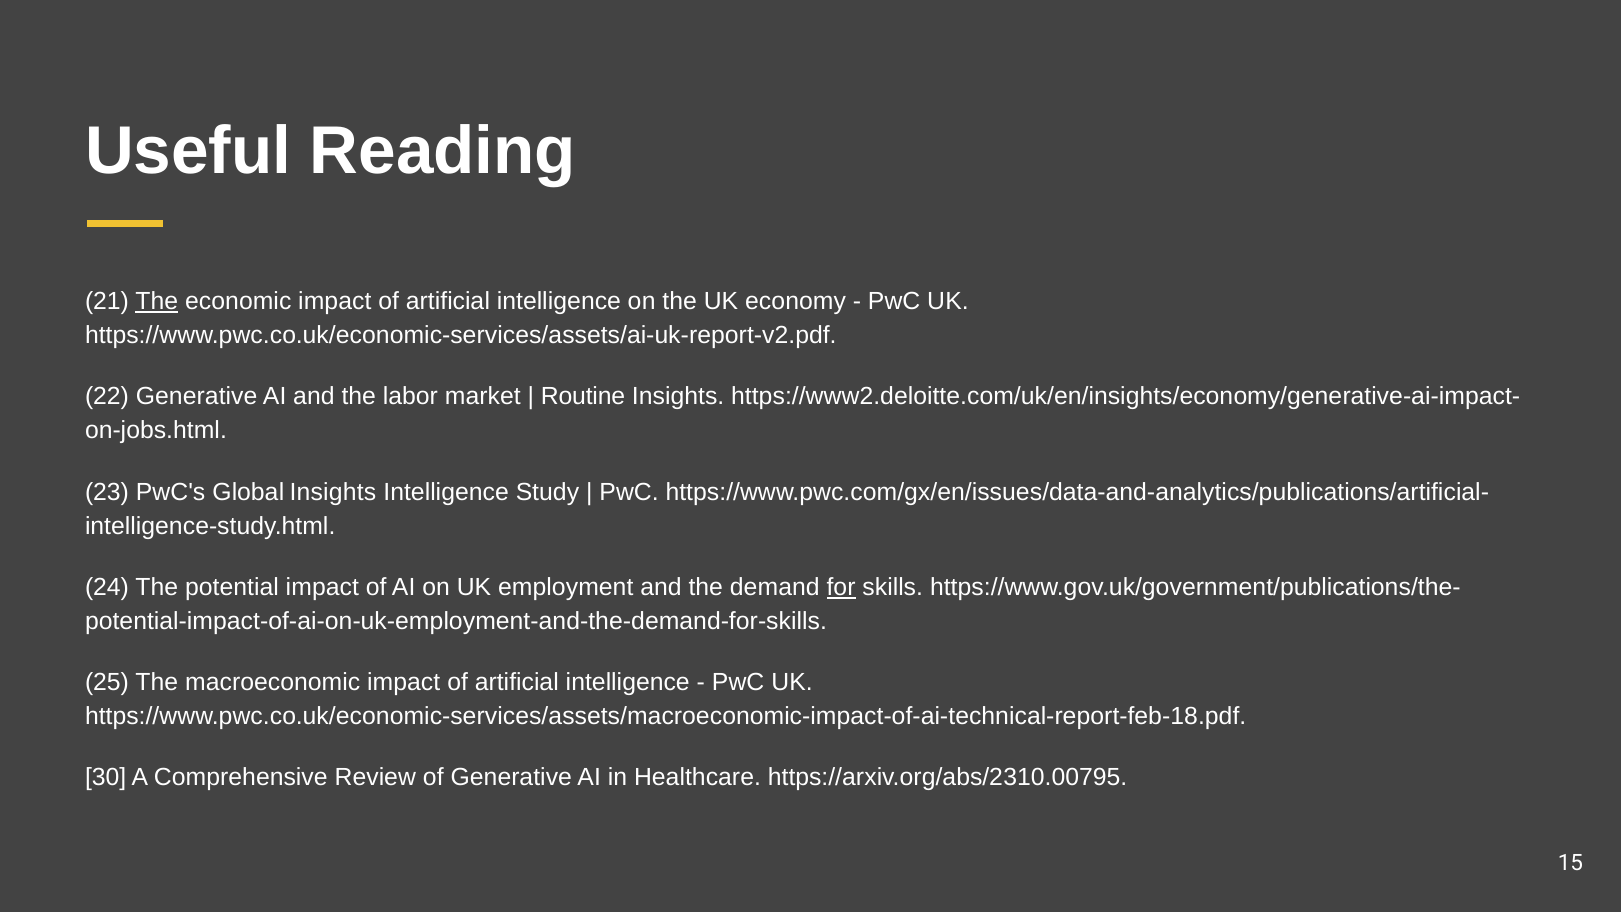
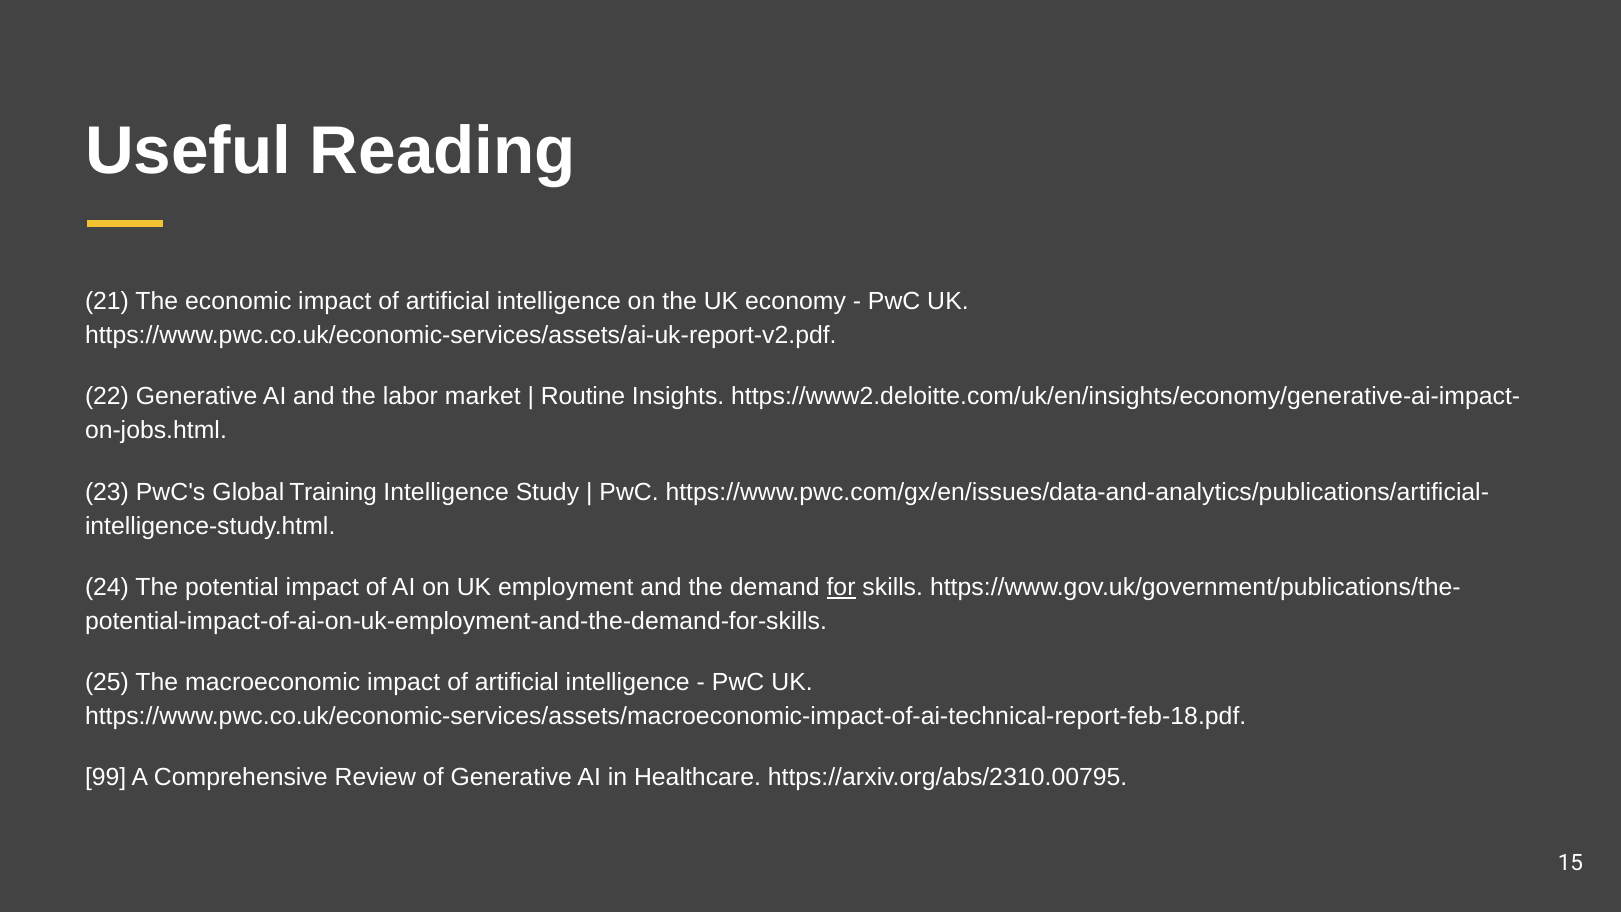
The underline: present -> none (157, 301)
Global Insights: Insights -> Training (333, 492)
30: 30 -> 99 (106, 778)
